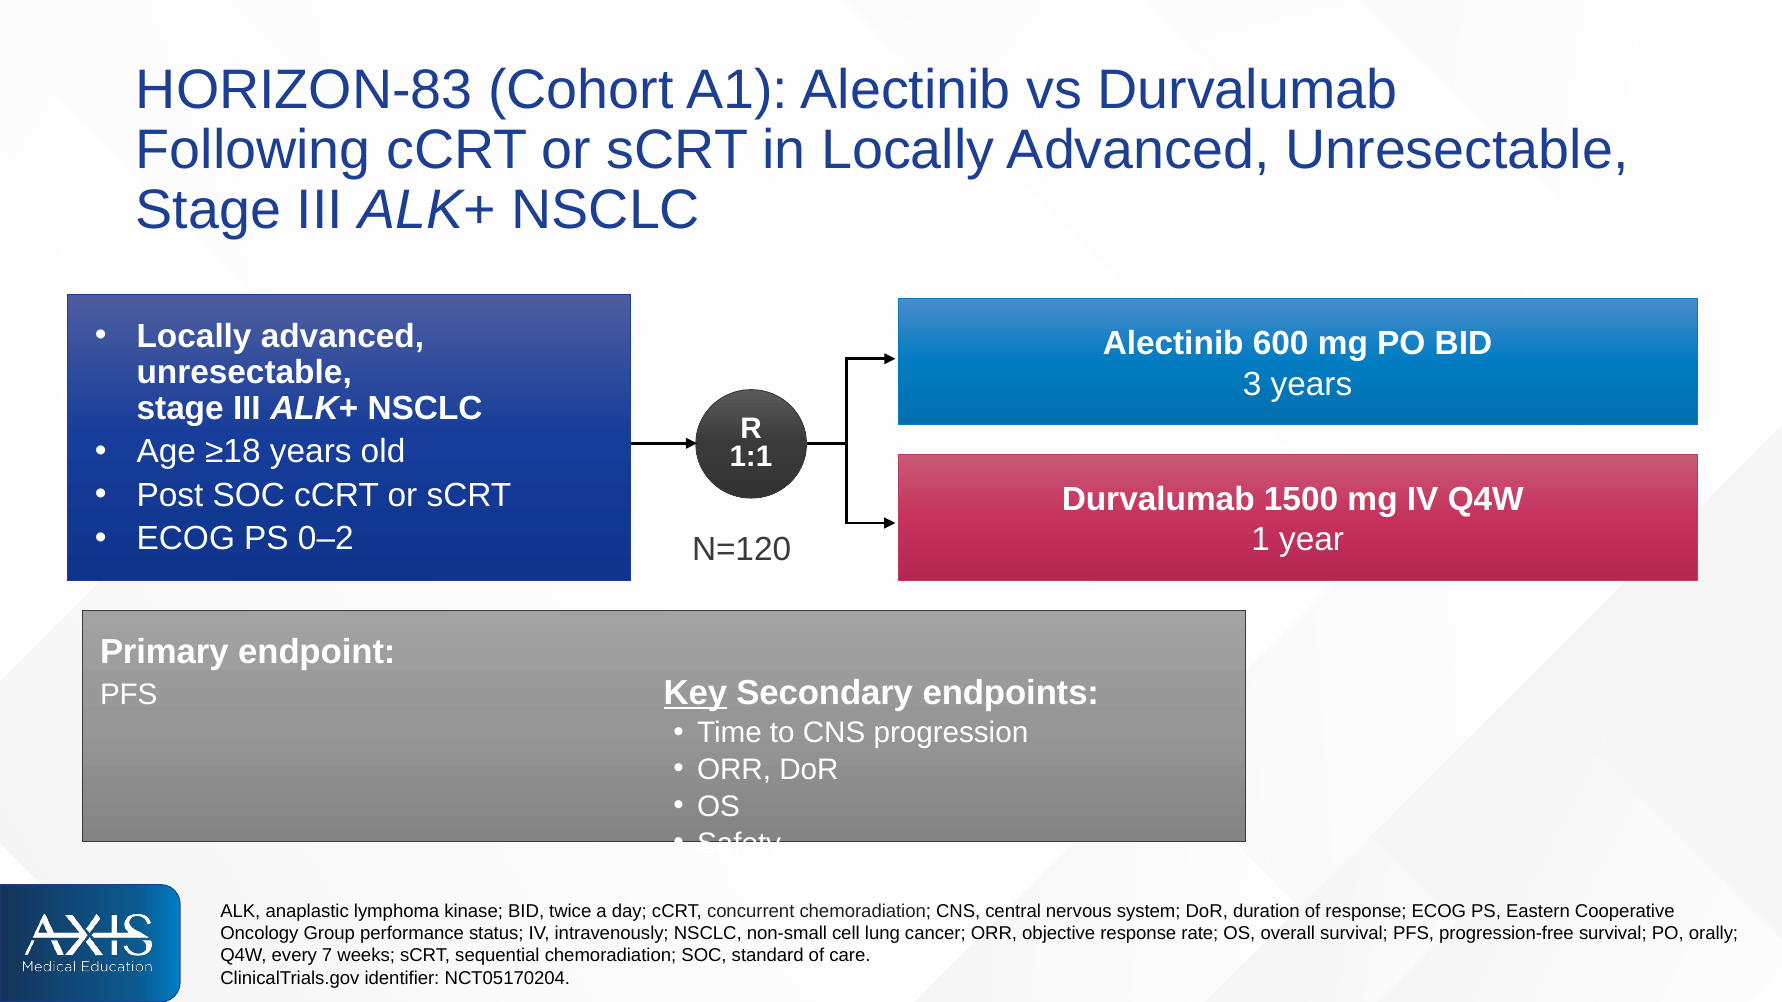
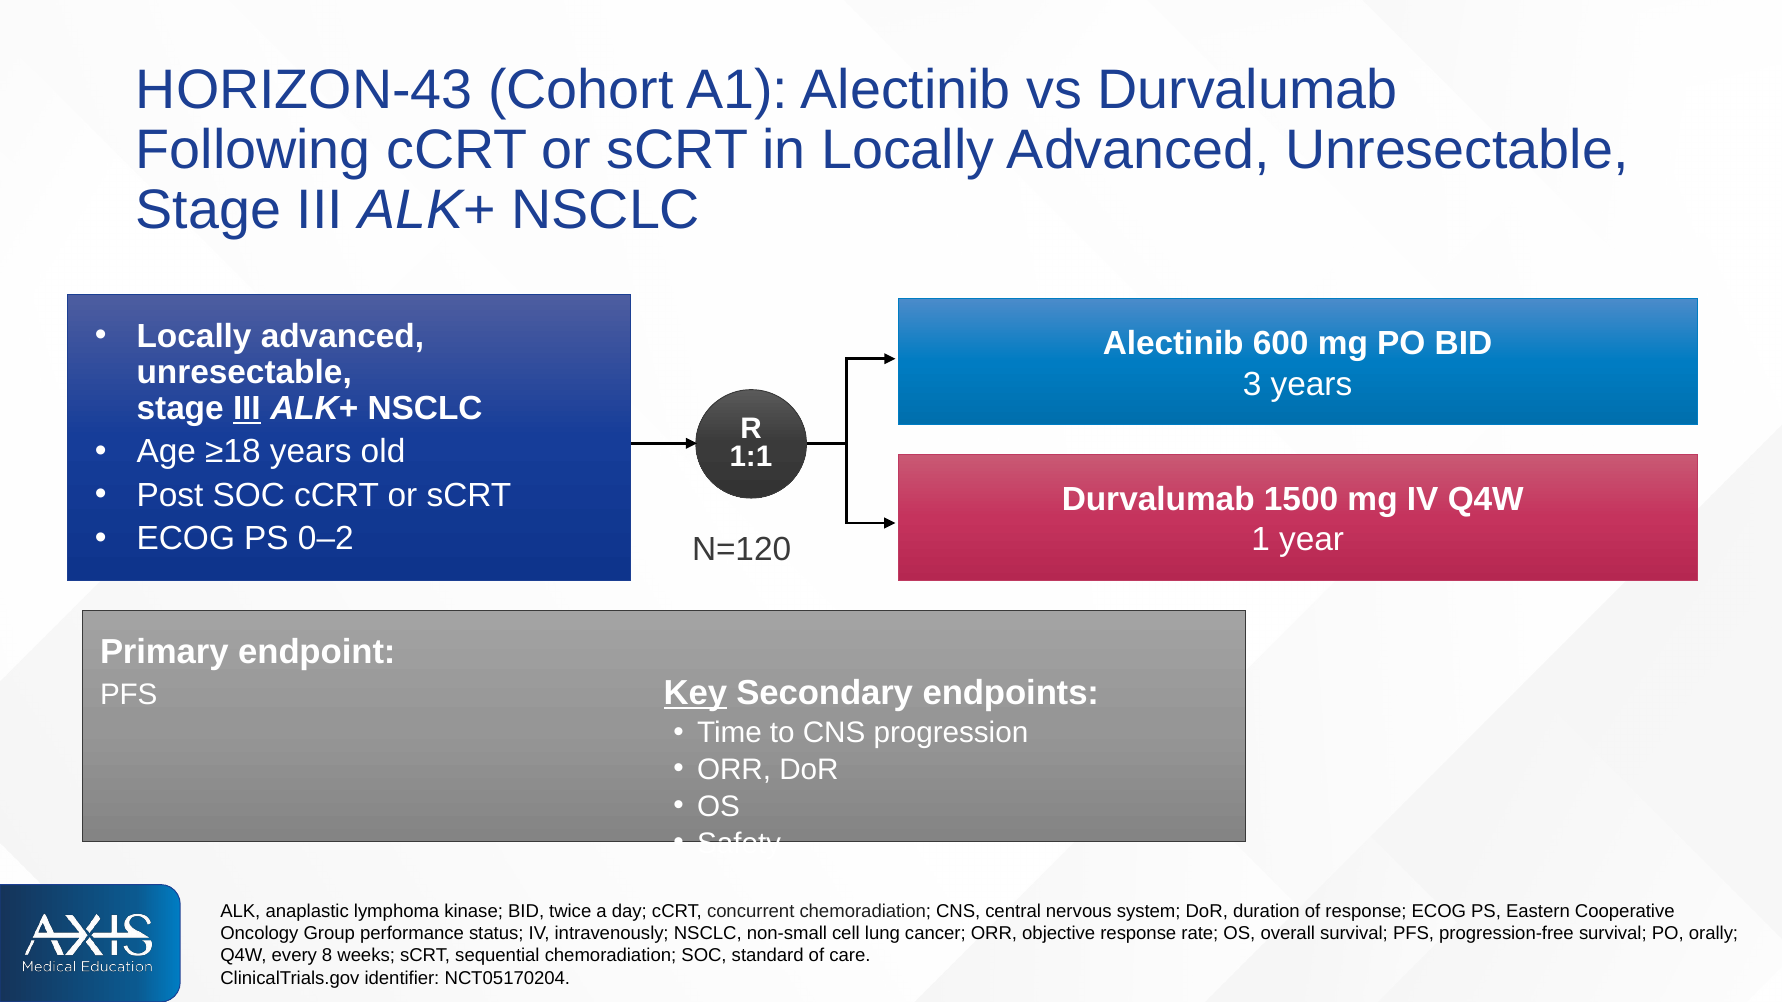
HORIZON-83: HORIZON-83 -> HORIZON-43 (304, 90)
III underline: none -> present (247, 408)
7: 7 -> 8 (327, 956)
